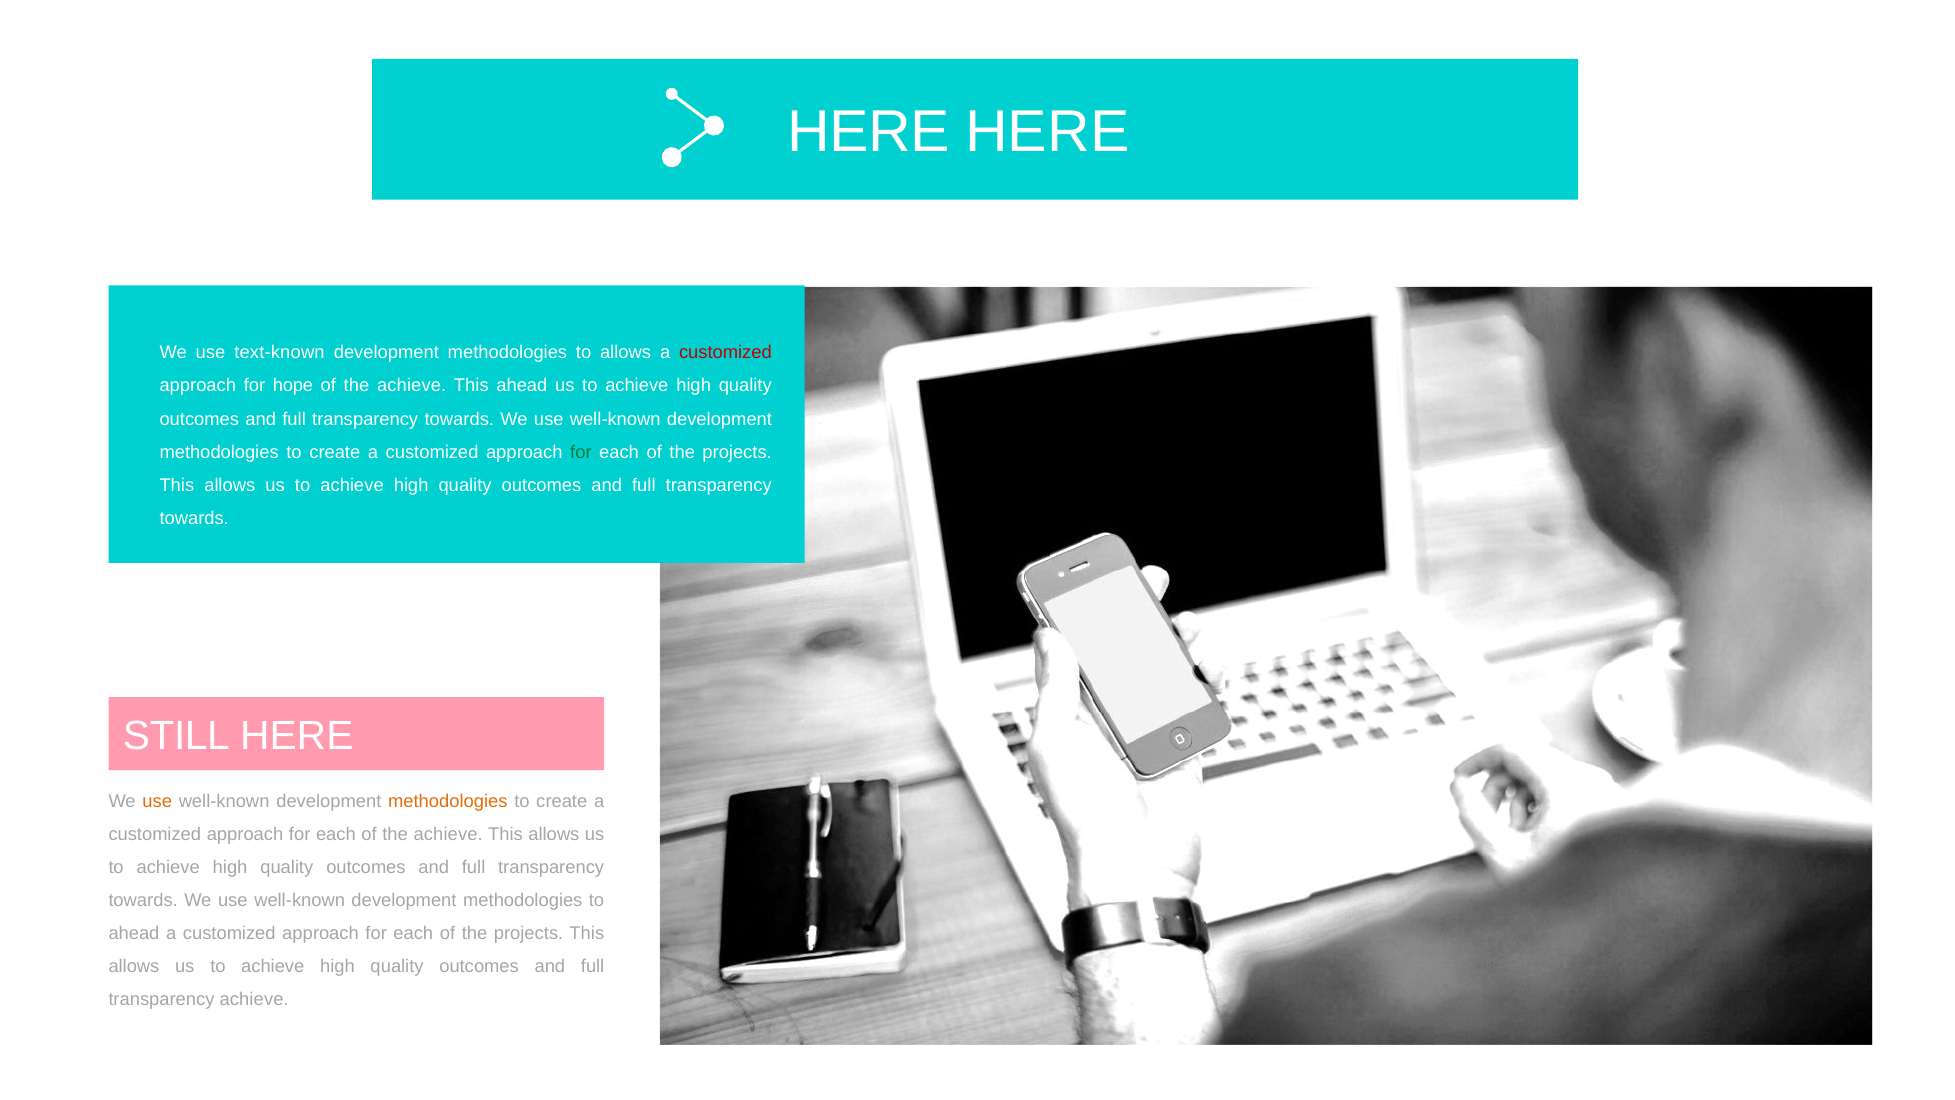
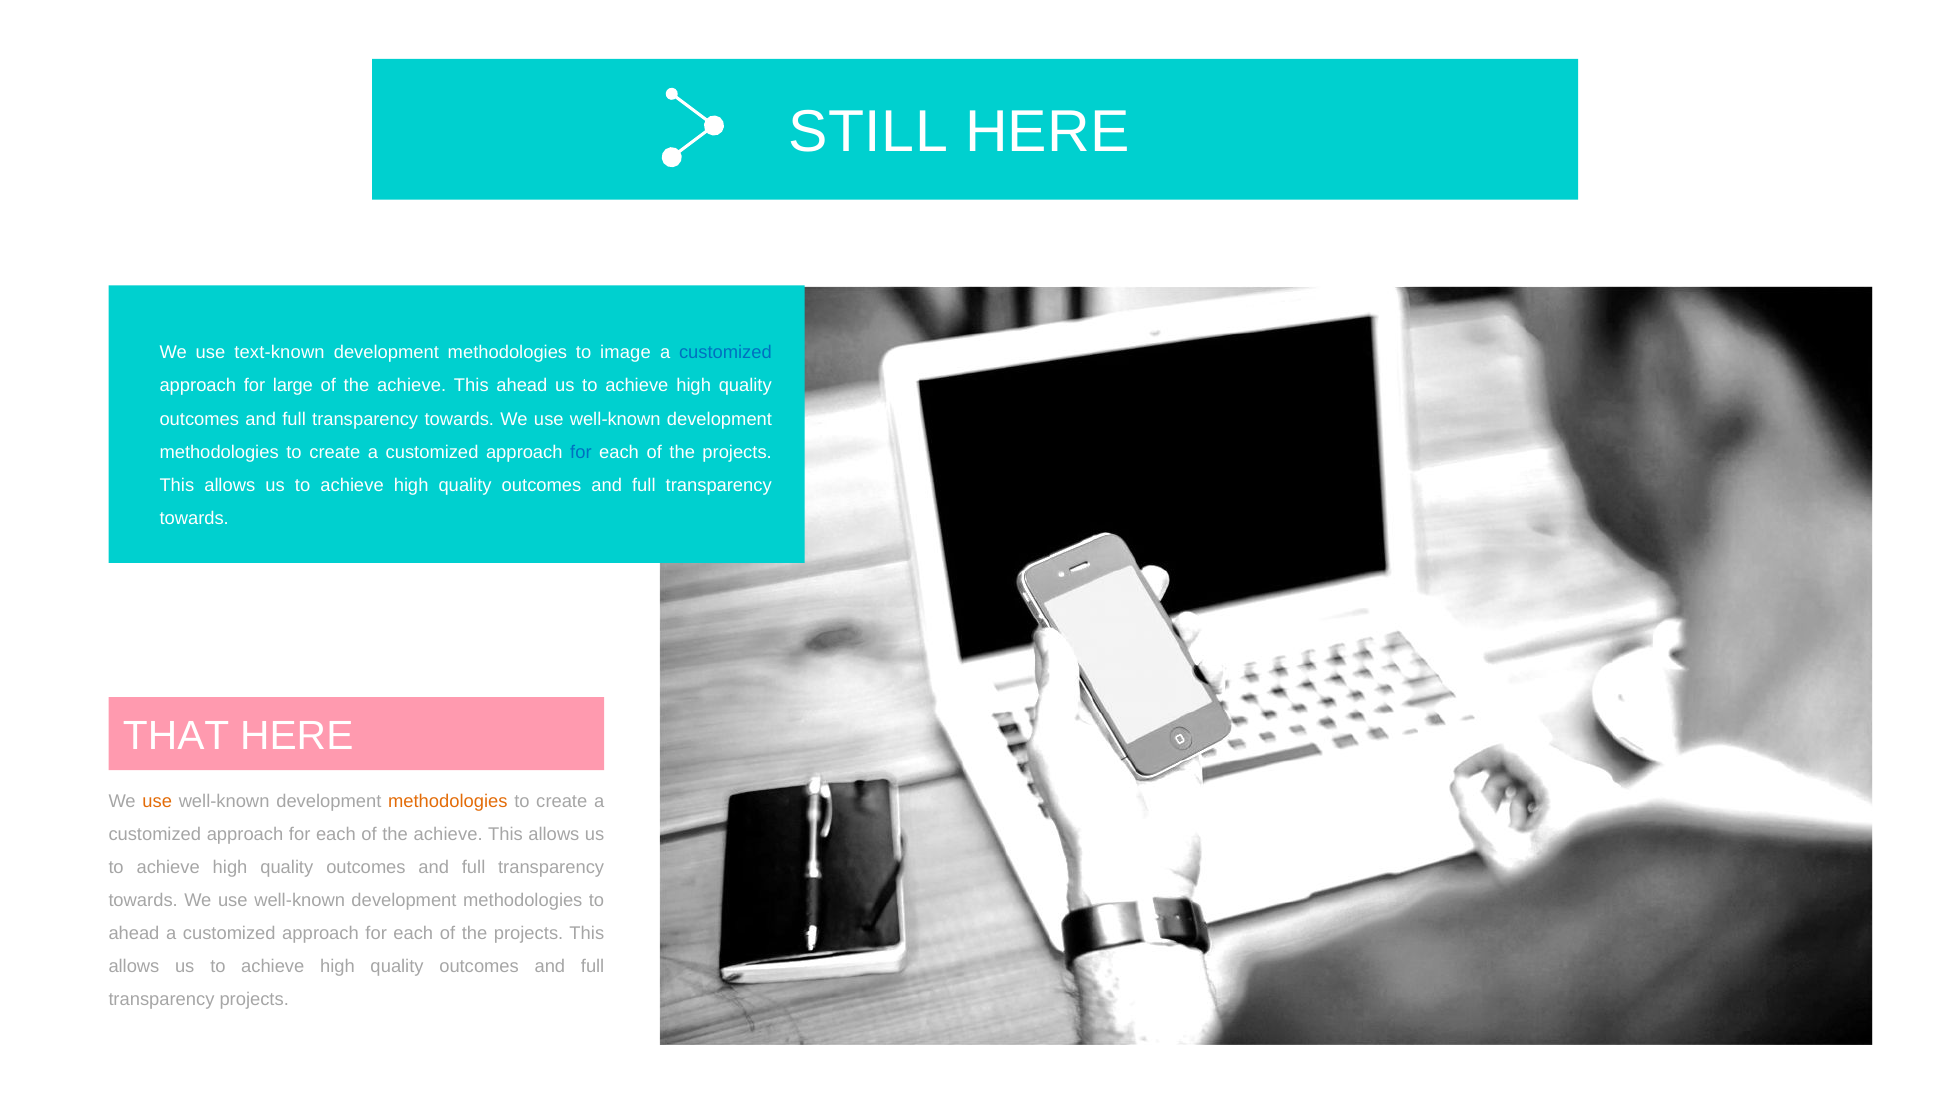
HERE: HERE -> STILL (868, 132)
to allows: allows -> image (625, 353)
customized colour: red -> blue (725, 353)
hope: hope -> large (293, 386)
for colour: green -> blue (581, 452)
STILL: STILL -> THAT (176, 736)
transparency achieve: achieve -> projects (254, 1000)
